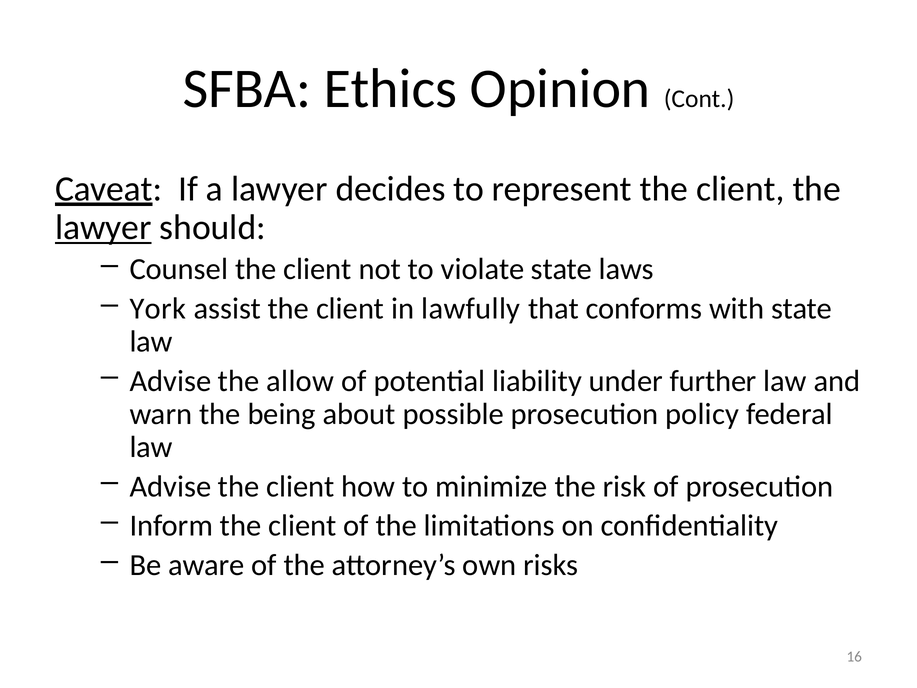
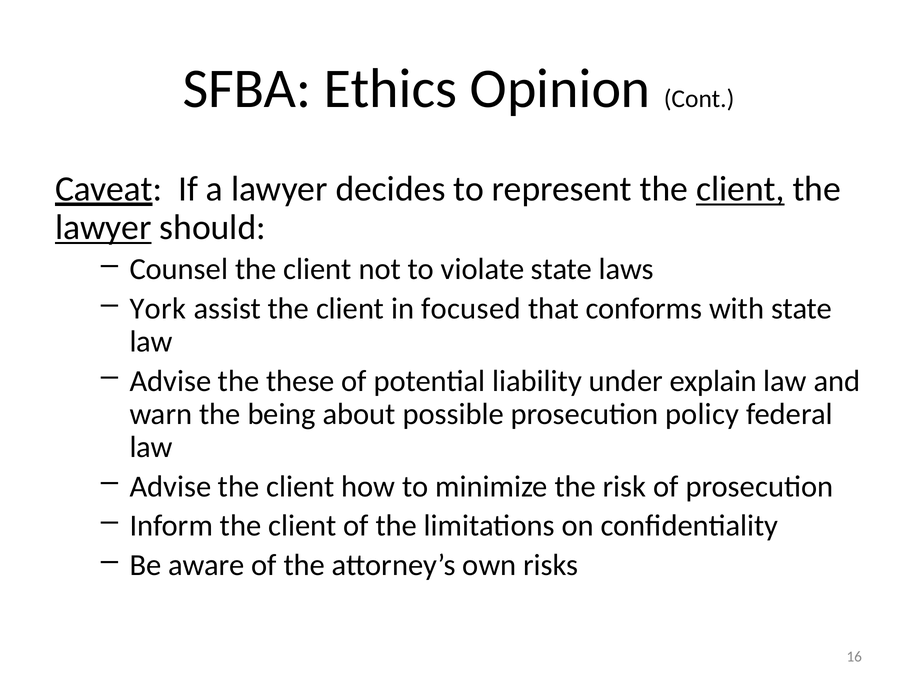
client underline: none -> present (740, 189)
lawfully: lawfully -> focused (471, 308)
allow: allow -> these (300, 381)
further: further -> explain (713, 381)
